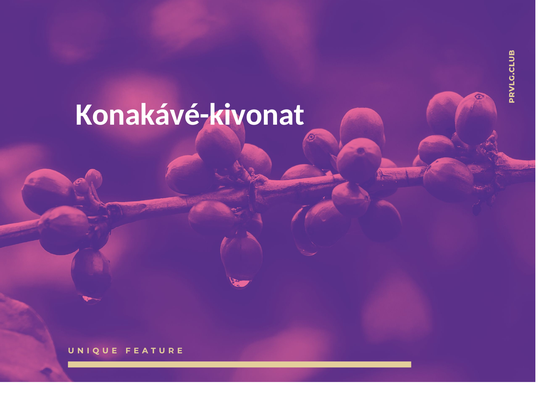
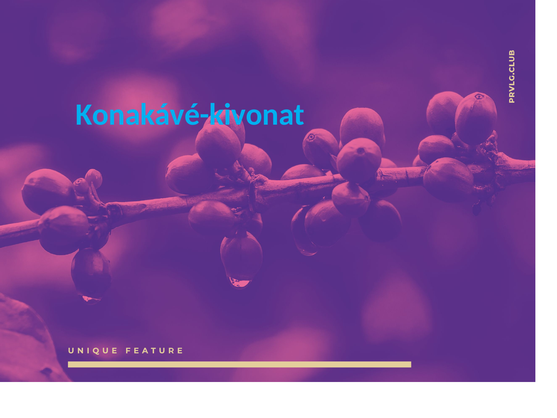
Konakávé-kivonat colour: white -> light blue (190, 115)
